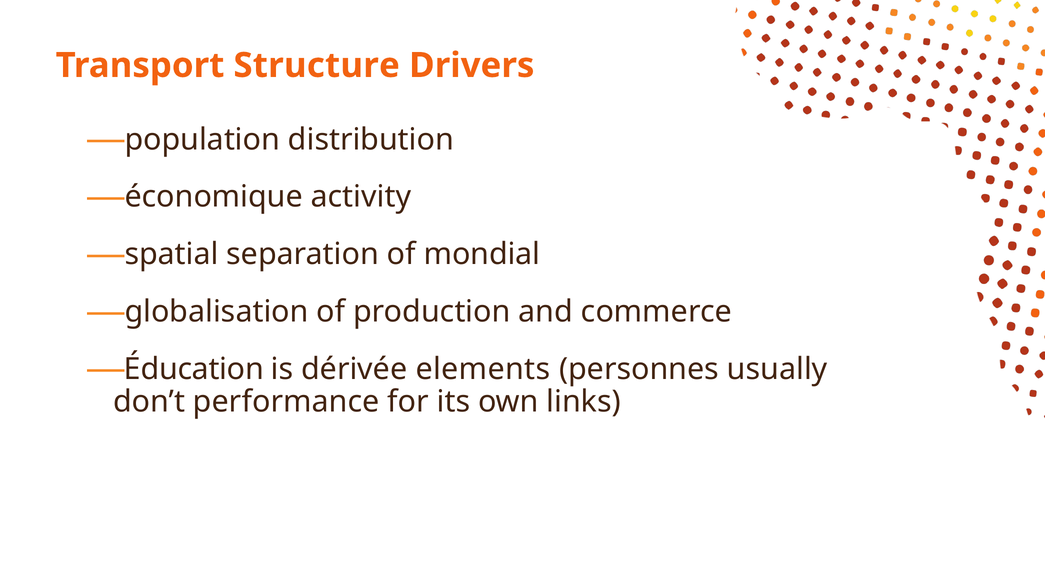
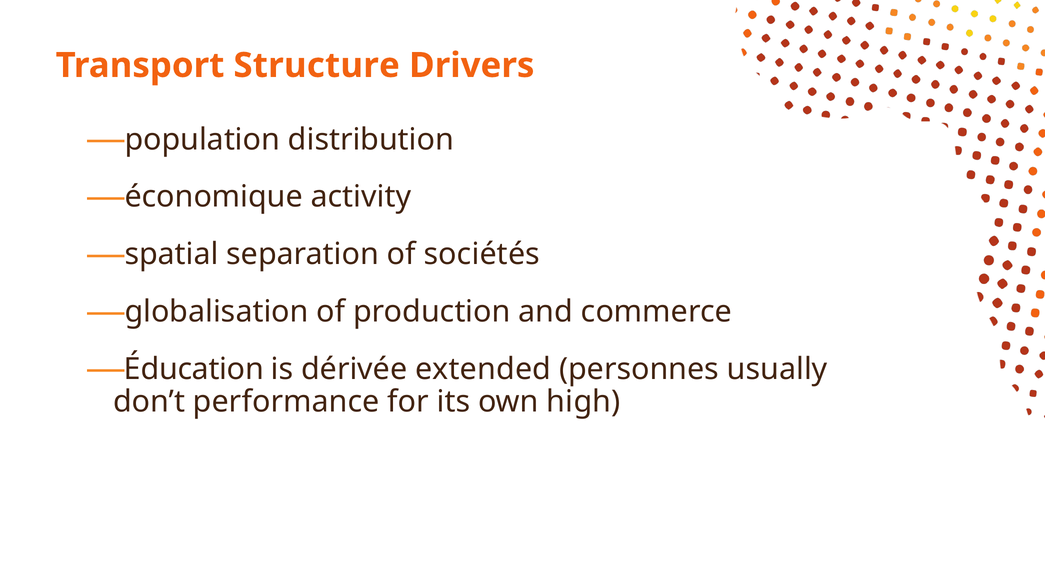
mondial: mondial -> sociétés (482, 254)
elements: elements -> extended (483, 369)
links: links -> high (584, 402)
